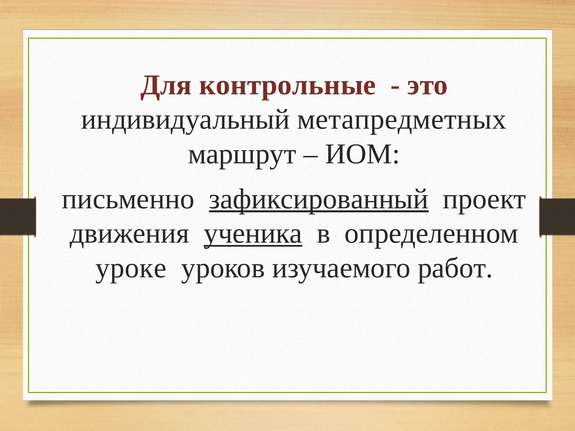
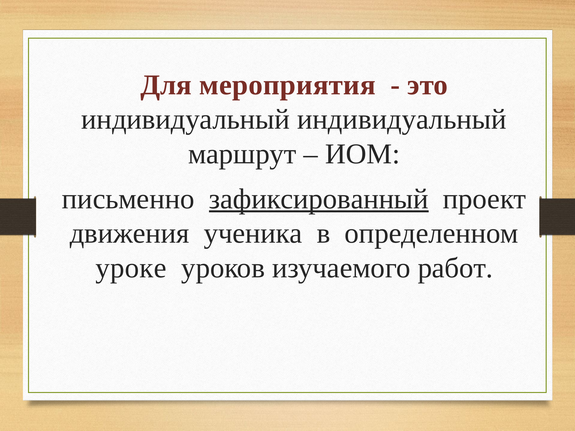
контрольные: контрольные -> мероприятия (288, 85)
индивидуальный метапредметных: метапредметных -> индивидуальный (402, 120)
ученика underline: present -> none (253, 234)
